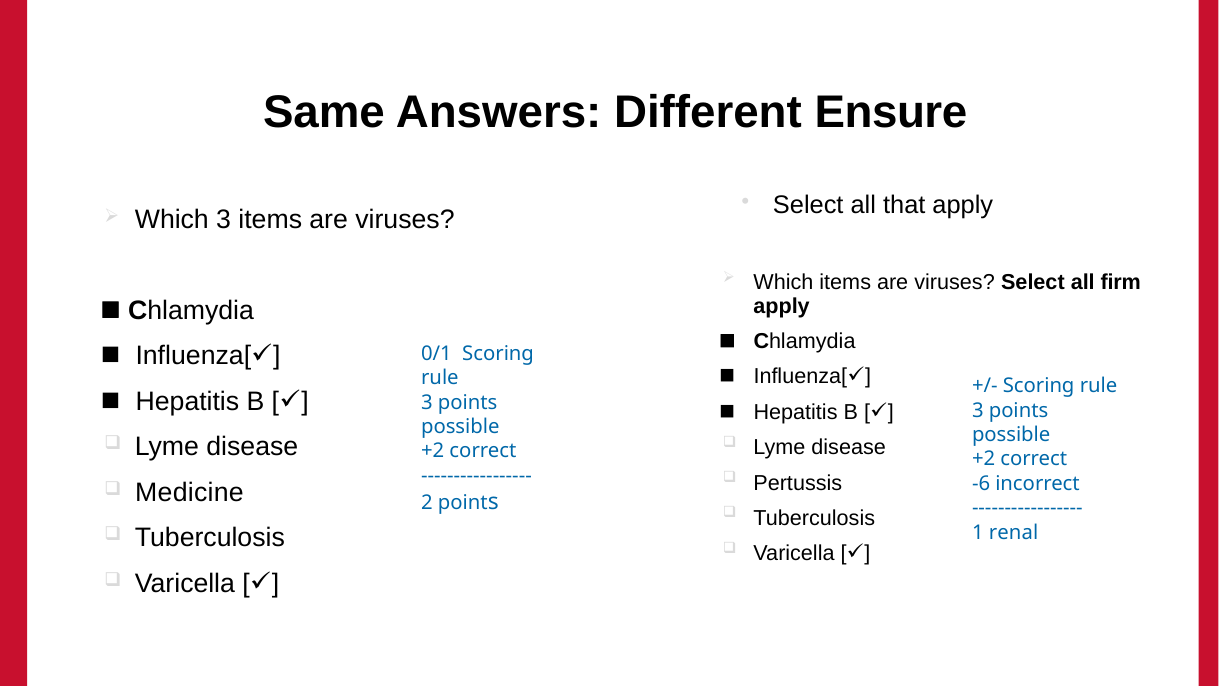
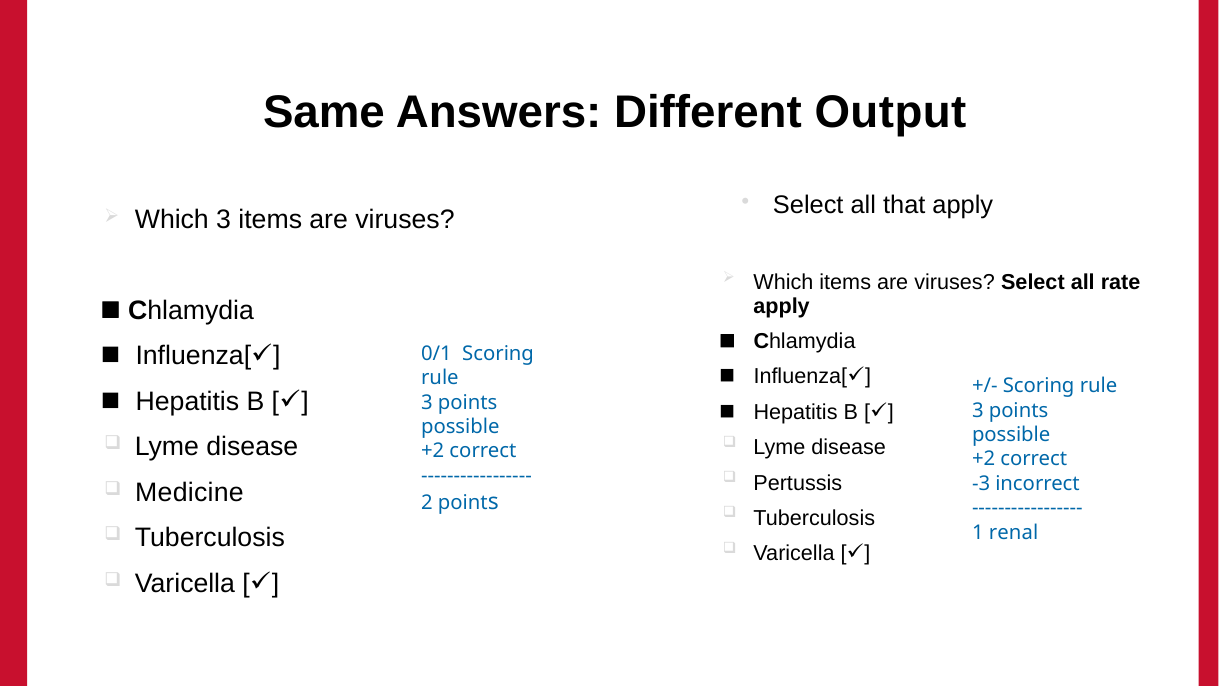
Ensure: Ensure -> Output (890, 113)
firm: firm -> rate (1121, 282)
-6: -6 -> -3 (981, 483)
